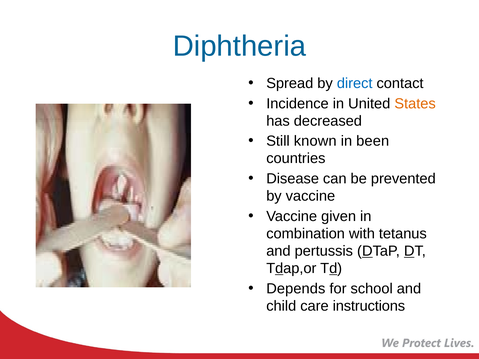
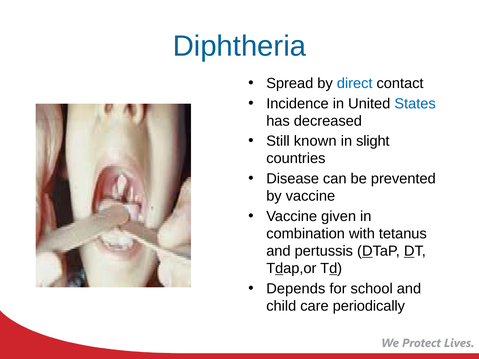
States colour: orange -> blue (415, 104)
been: been -> slight (373, 141)
instructions: instructions -> periodically (369, 306)
